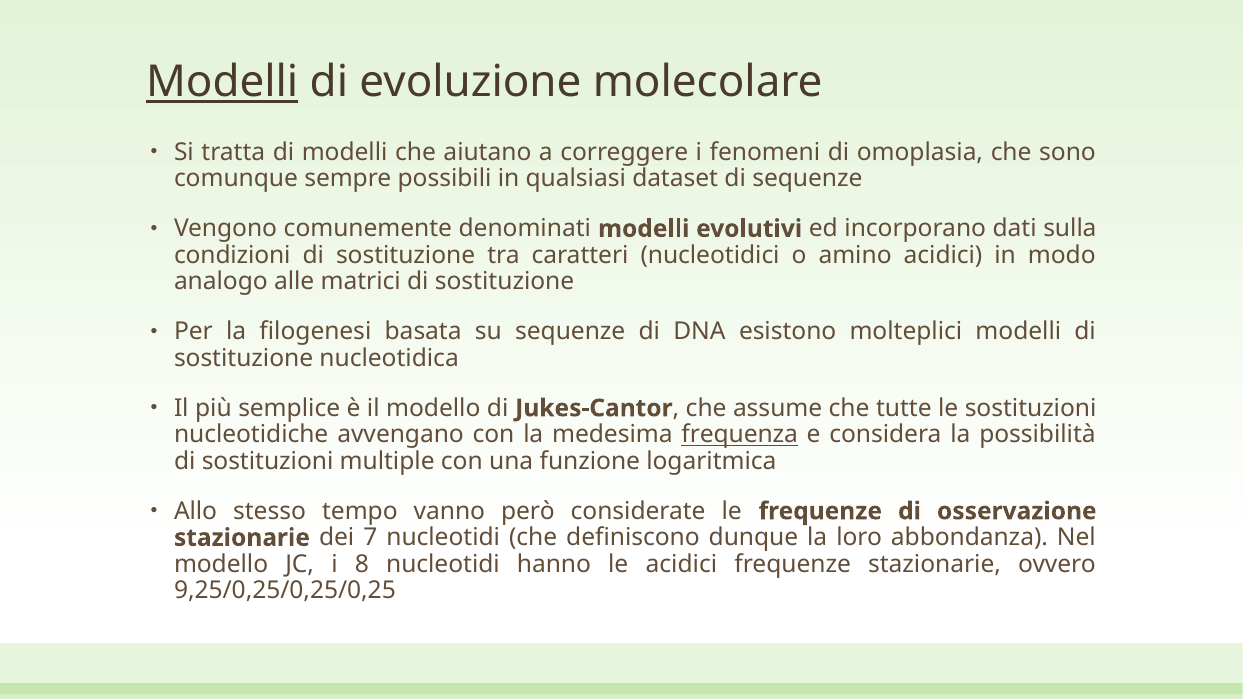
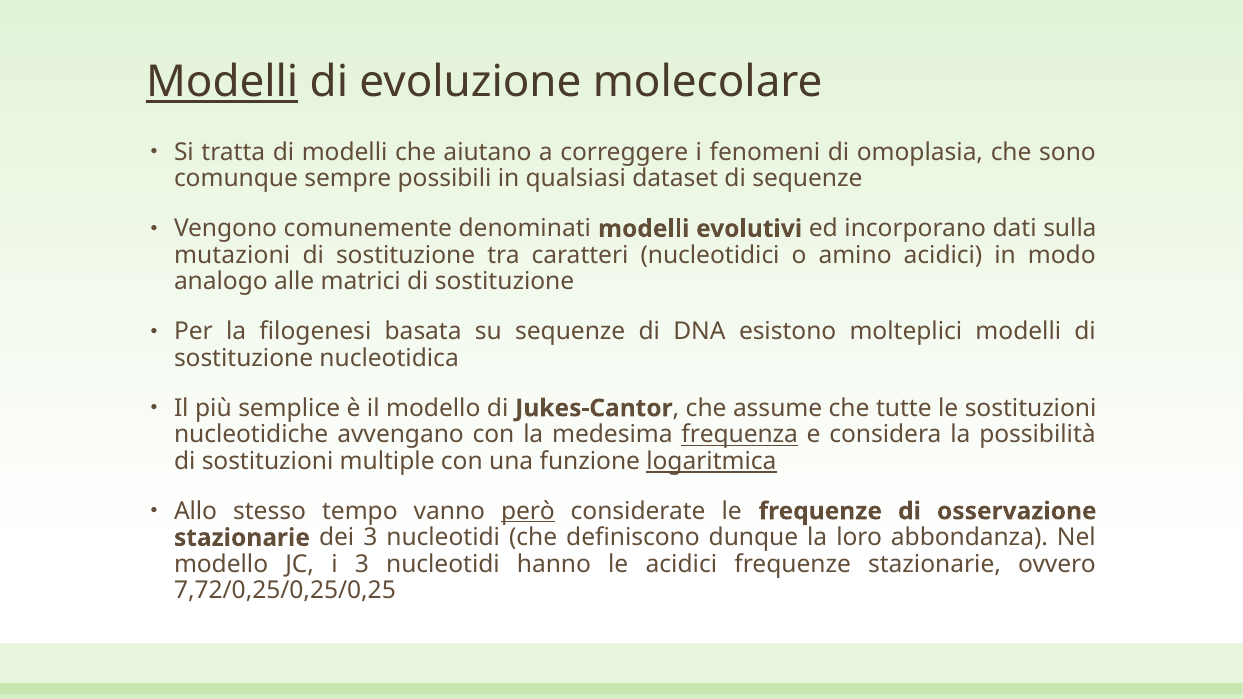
condizioni: condizioni -> mutazioni (232, 255)
logaritmica underline: none -> present (711, 461)
però underline: none -> present (528, 511)
dei 7: 7 -> 3 (370, 538)
i 8: 8 -> 3 (362, 564)
9,25/0,25/0,25/0,25: 9,25/0,25/0,25/0,25 -> 7,72/0,25/0,25/0,25 (285, 591)
